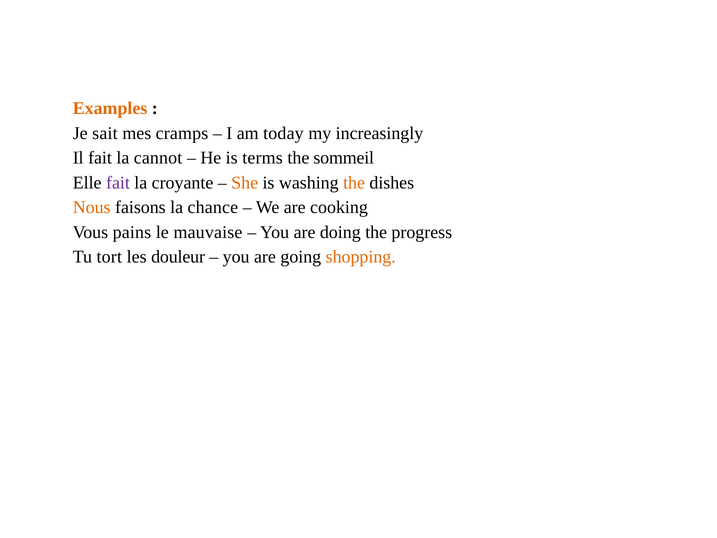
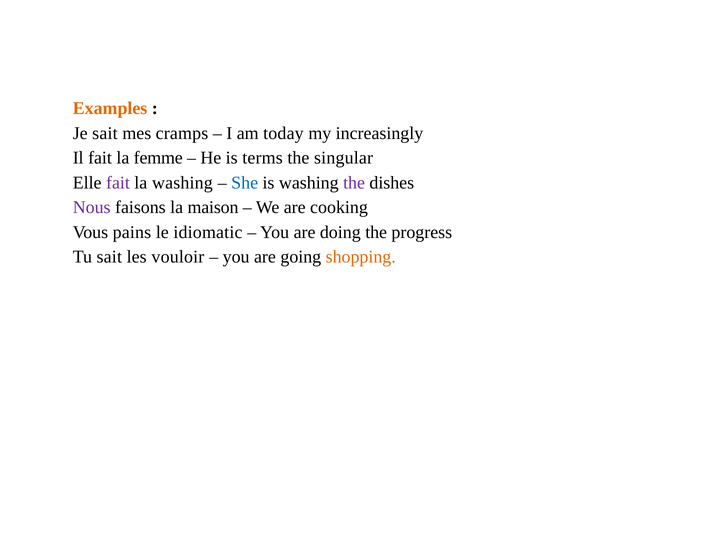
cannot: cannot -> femme (158, 158)
sommeil: sommeil -> singular (344, 158)
la croyante: croyante -> washing (182, 183)
She colour: orange -> blue (245, 183)
the colour: orange -> purple (354, 183)
Nous colour: orange -> purple (92, 207)
chance: chance -> maison (213, 207)
mauvaise: mauvaise -> idiomatic (208, 232)
Tu tort: tort -> sait (109, 257)
douleur: douleur -> vouloir (178, 257)
